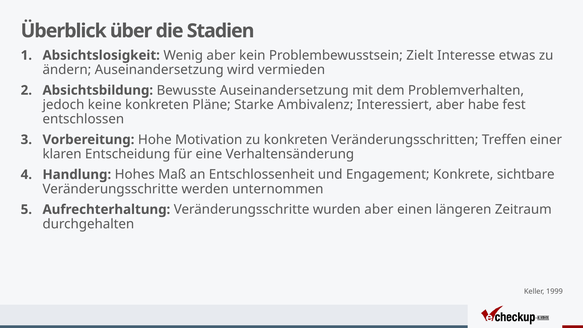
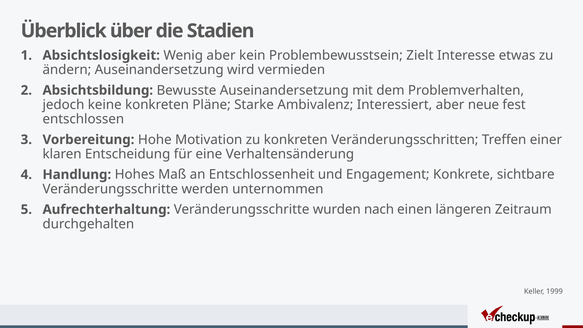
habe: habe -> neue (483, 105)
wurden aber: aber -> nach (379, 209)
